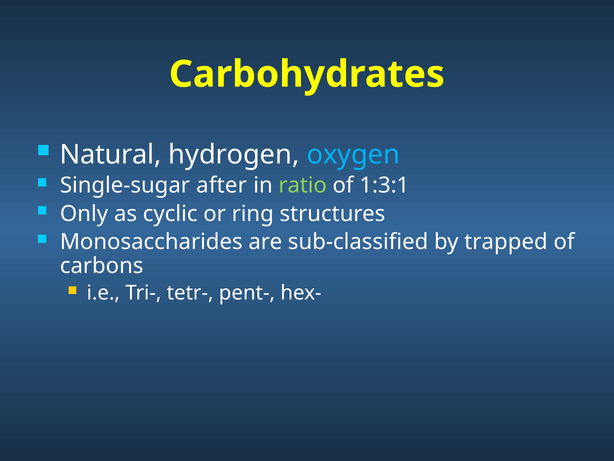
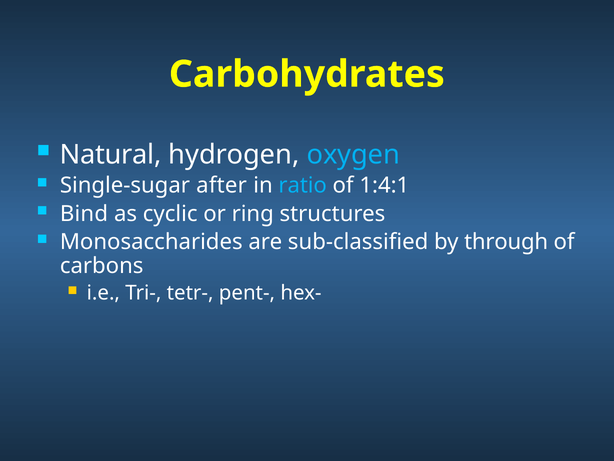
ratio colour: light green -> light blue (303, 185)
1:3:1: 1:3:1 -> 1:4:1 (384, 185)
Only: Only -> Bind (84, 213)
trapped: trapped -> through (506, 242)
